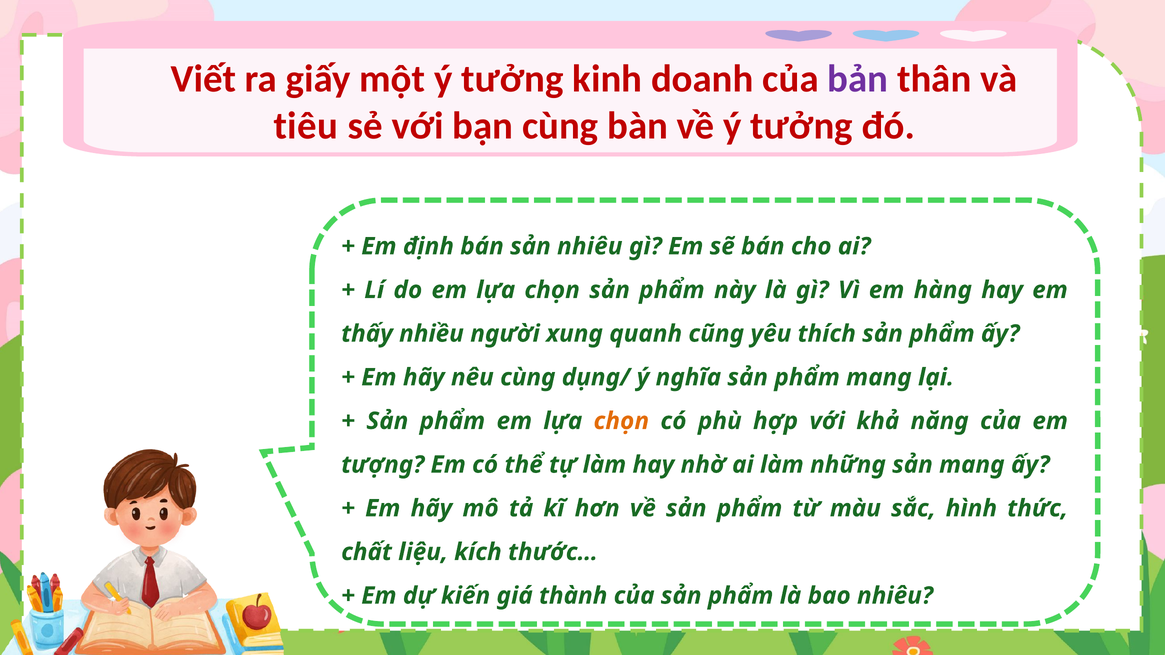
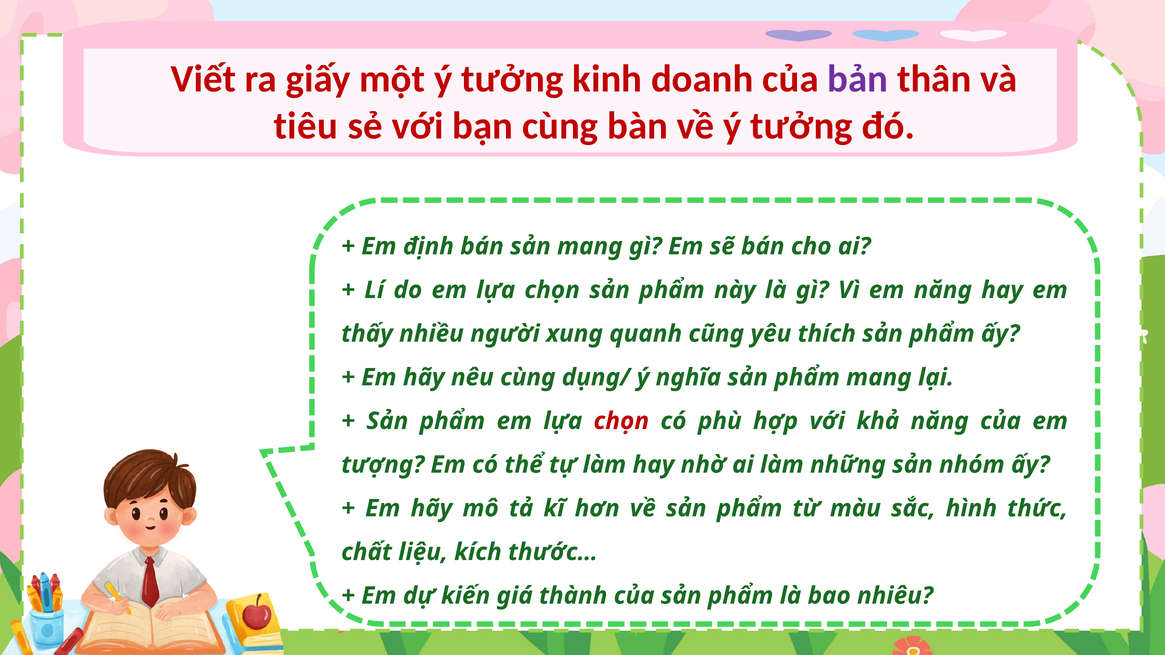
sản nhiêu: nhiêu -> mang (590, 246)
em hàng: hàng -> năng (943, 290)
chọn colour: orange -> red (621, 421)
sản mang: mang -> nhóm (972, 465)
